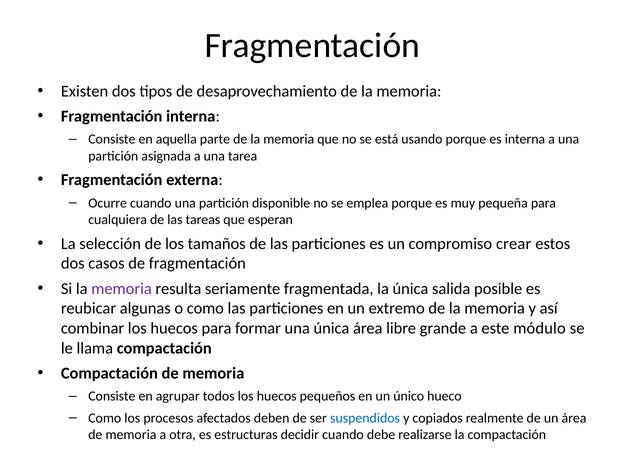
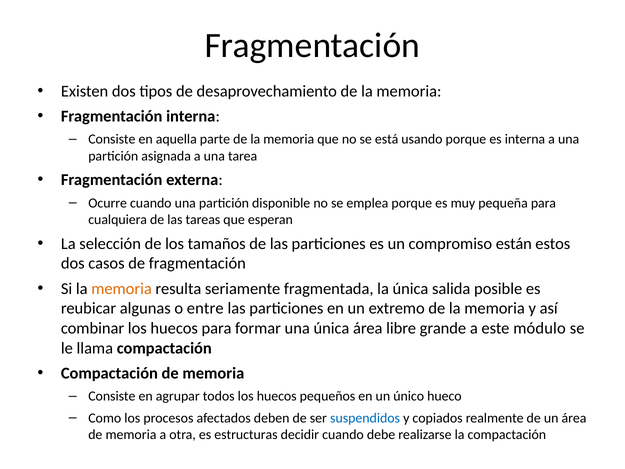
crear: crear -> están (514, 243)
memoria colour: purple -> orange (122, 289)
o como: como -> entre (205, 308)
